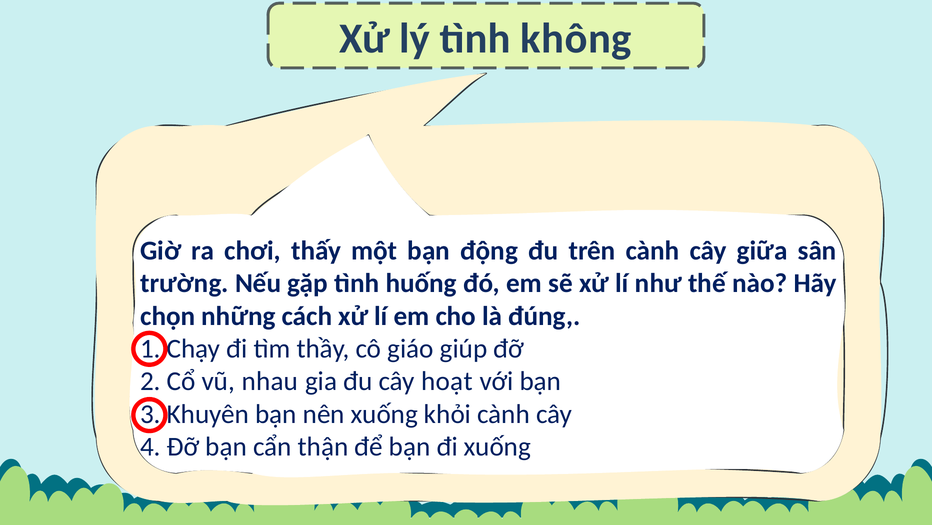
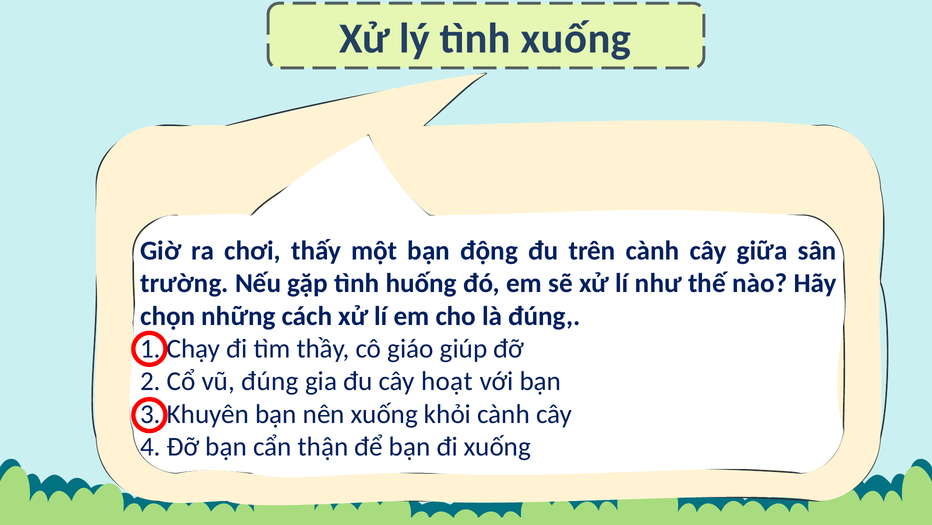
tình không: không -> xuống (576, 38)
vũ nhau: nhau -> đúng (270, 381)
